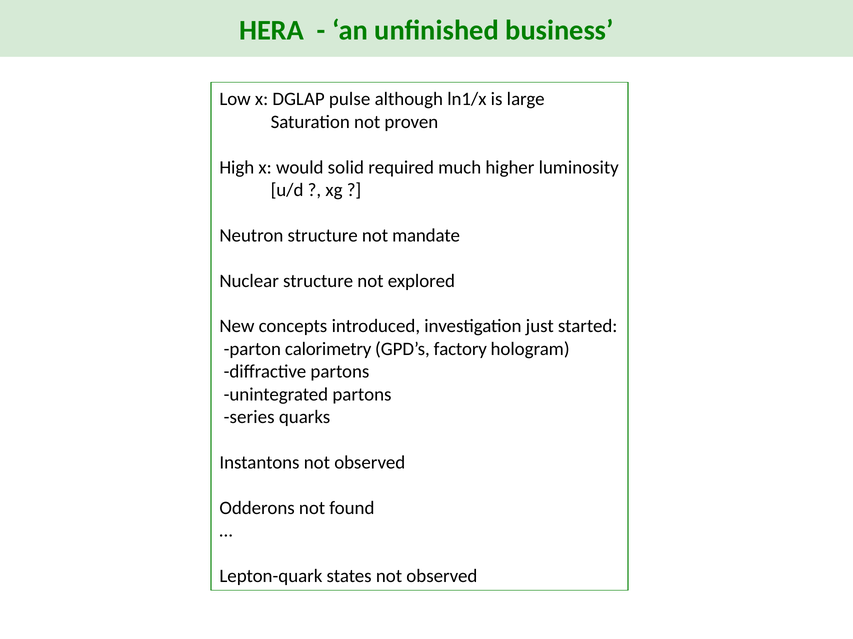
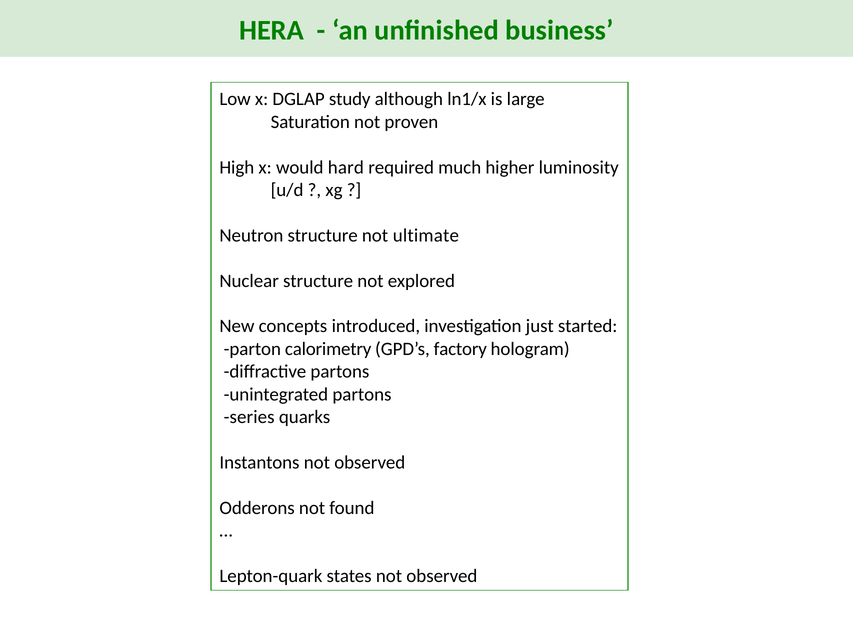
pulse: pulse -> study (350, 99)
solid: solid -> hard (346, 167)
mandate: mandate -> ultimate (426, 236)
